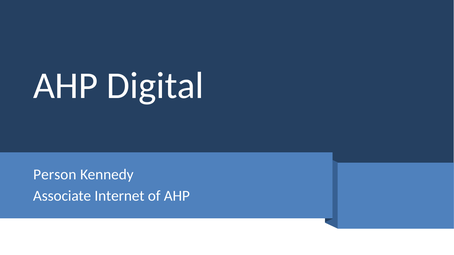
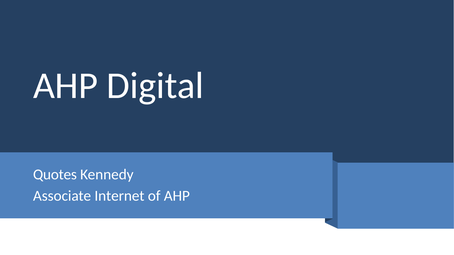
Person: Person -> Quotes (55, 175)
